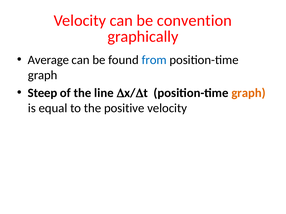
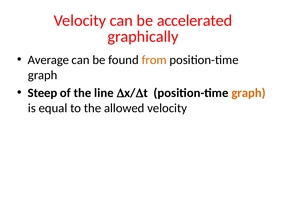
convention: convention -> accelerated (195, 21)
from colour: blue -> orange (154, 60)
positive: positive -> allowed (124, 108)
